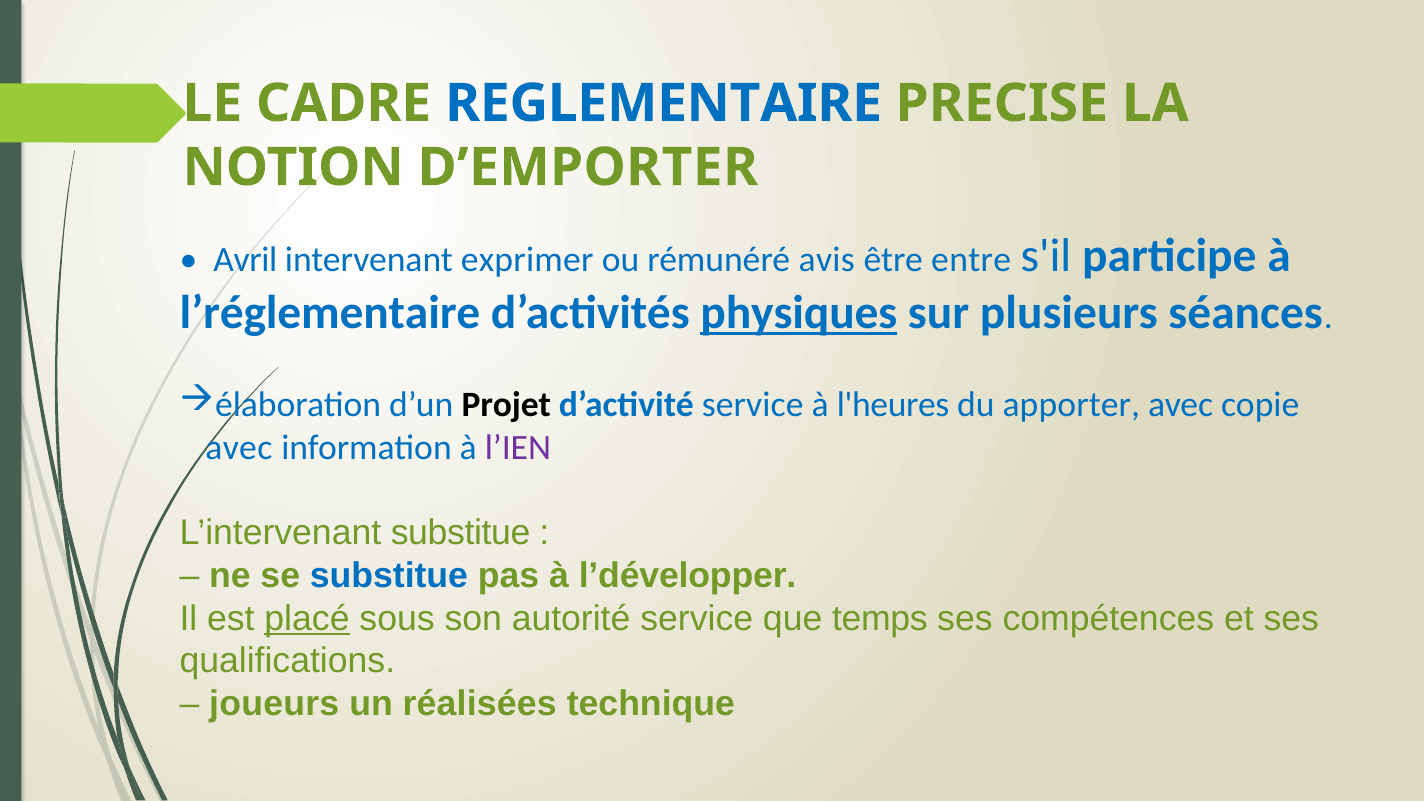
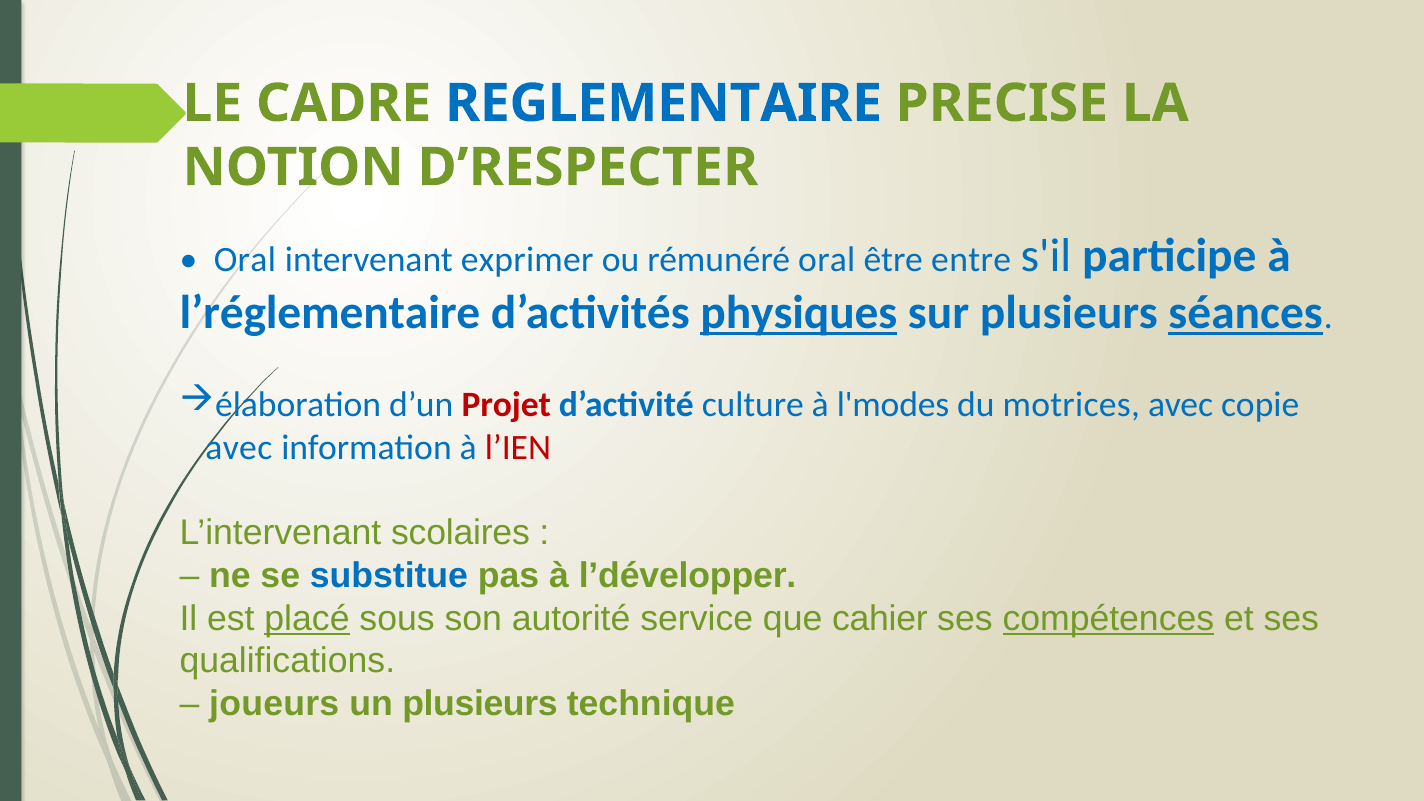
D’EMPORTER: D’EMPORTER -> D’RESPECTER (588, 167)
Avril: Avril -> Oral (245, 260)
rémunéré avis: avis -> oral (827, 260)
séances underline: none -> present (1246, 313)
Projet colour: black -> red (506, 405)
d’activité service: service -> culture (753, 405)
l'heures: l'heures -> l'modes (893, 405)
apporter: apporter -> motrices (1071, 405)
l’IEN colour: purple -> red (518, 448)
L’intervenant substitue: substitue -> scolaires (460, 533)
temps: temps -> cahier (880, 618)
compétences underline: none -> present (1108, 618)
un réalisées: réalisées -> plusieurs (480, 704)
